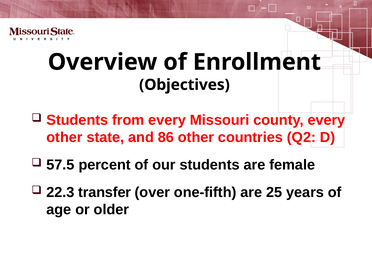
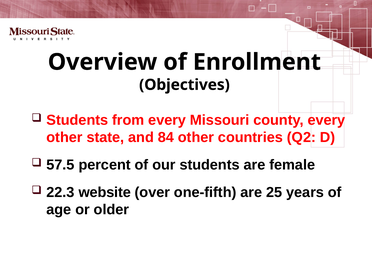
86: 86 -> 84 (166, 137)
transfer: transfer -> website (105, 192)
